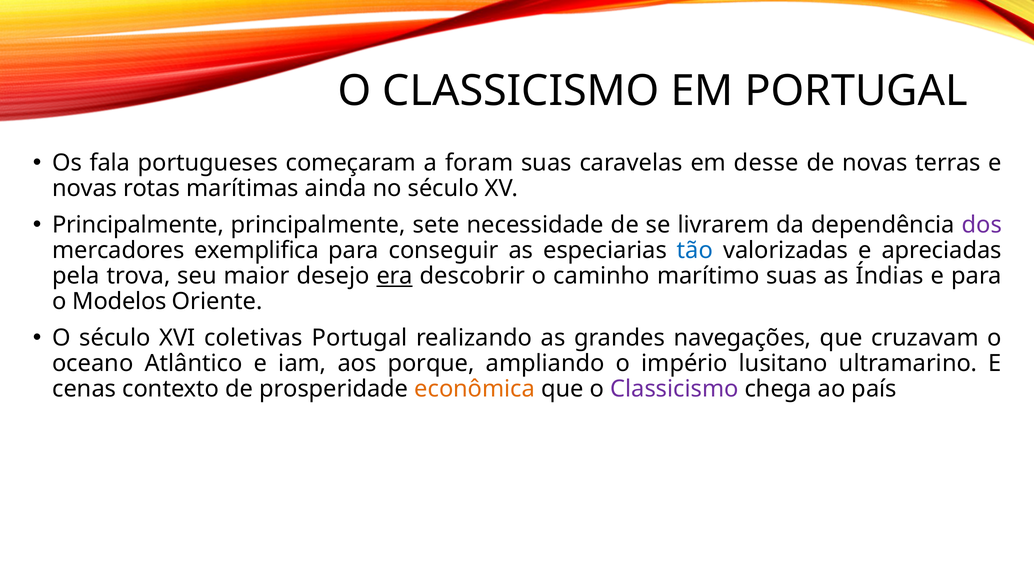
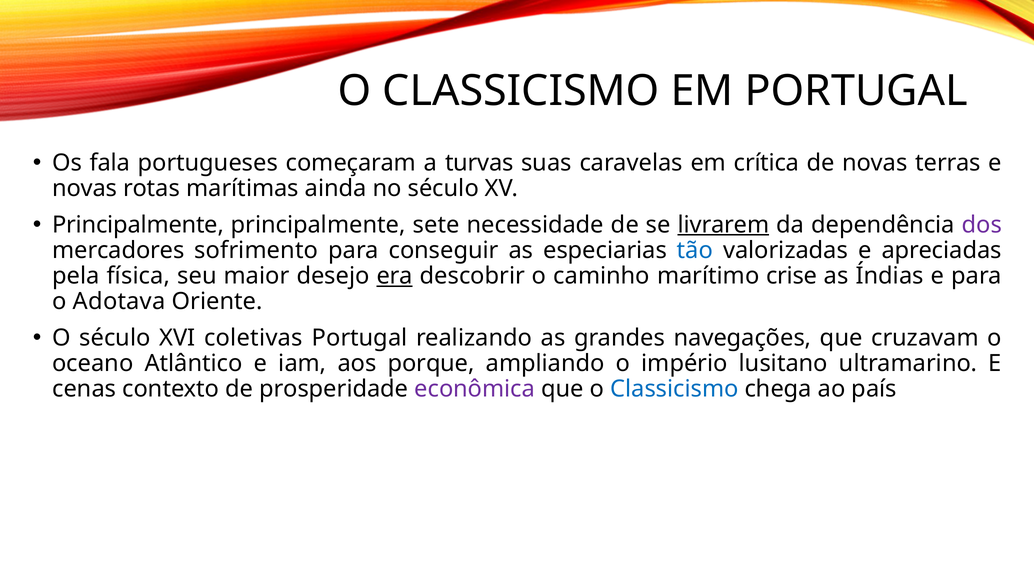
foram: foram -> turvas (479, 163)
desse: desse -> crítica (767, 163)
livrarem underline: none -> present (724, 225)
exemplifica: exemplifica -> sofrimento (256, 250)
trova: trova -> física (138, 276)
marítimo suas: suas -> crise (792, 276)
Modelos: Modelos -> Adotava (119, 301)
econômica colour: orange -> purple (475, 389)
Classicismo colour: purple -> blue (674, 389)
